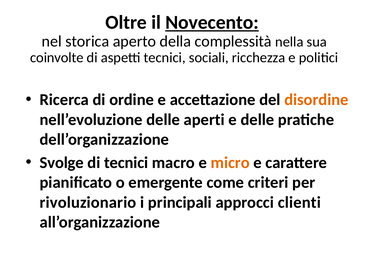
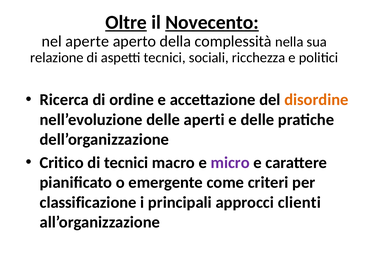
Oltre underline: none -> present (126, 22)
storica: storica -> aperte (87, 41)
coinvolte: coinvolte -> relazione (57, 58)
Svolge: Svolge -> Critico (62, 163)
micro colour: orange -> purple (230, 163)
rivoluzionario: rivoluzionario -> classificazione (88, 202)
